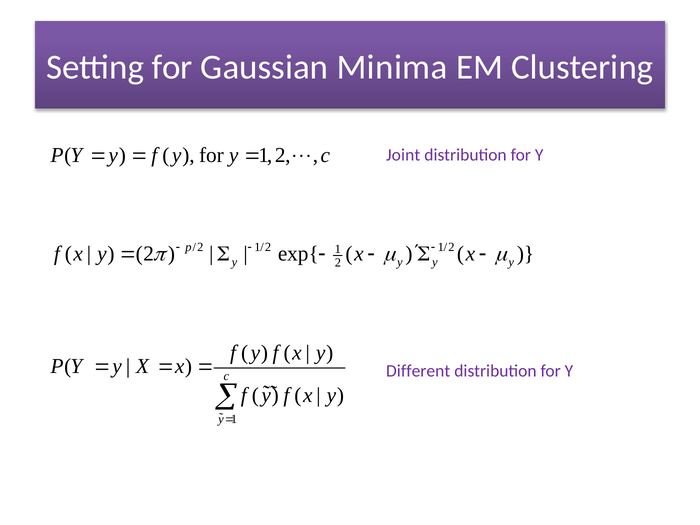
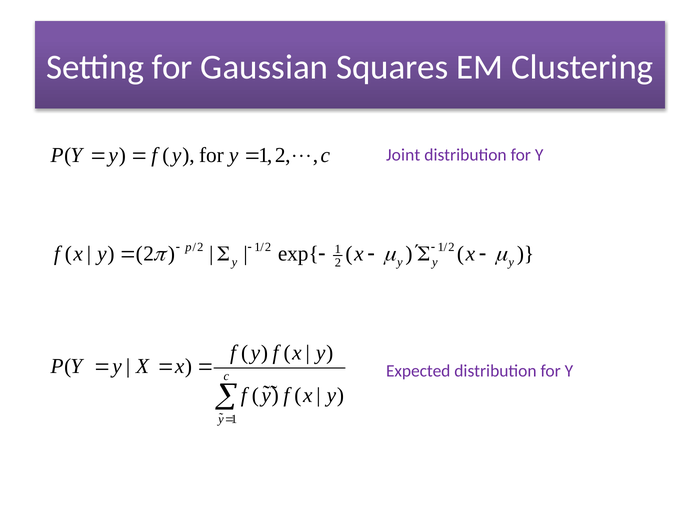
Minima: Minima -> Squares (392, 67)
Different: Different -> Expected (418, 371)
